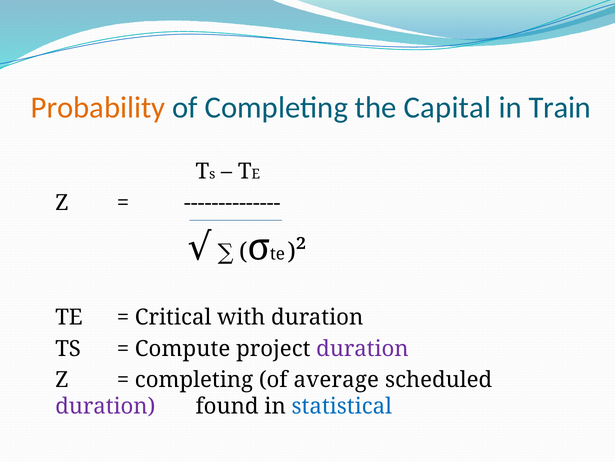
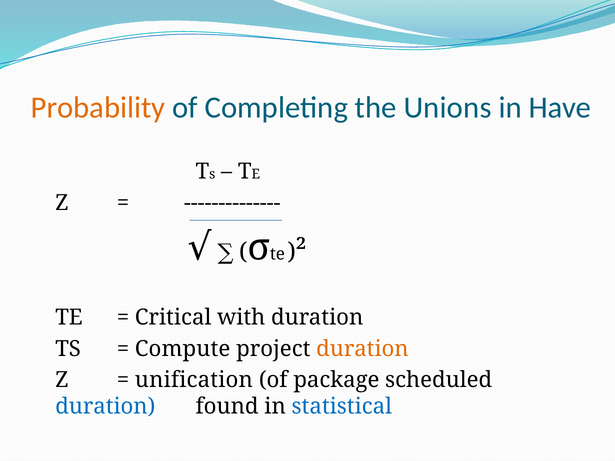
Capital: Capital -> Unions (448, 108)
Train: Train -> Have (560, 108)
duration colour: purple -> orange (362, 349)
completing: completing -> unification (194, 380)
average: average -> package (336, 380)
duration colour: purple -> blue (105, 407)
